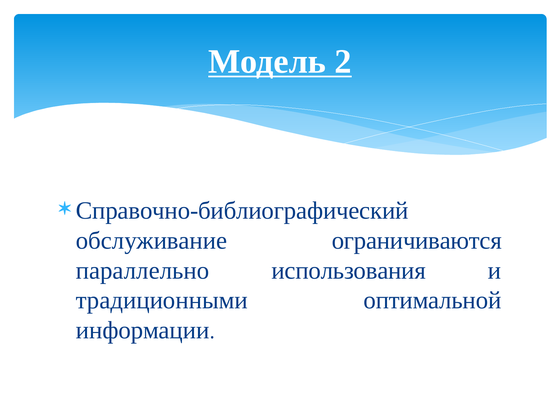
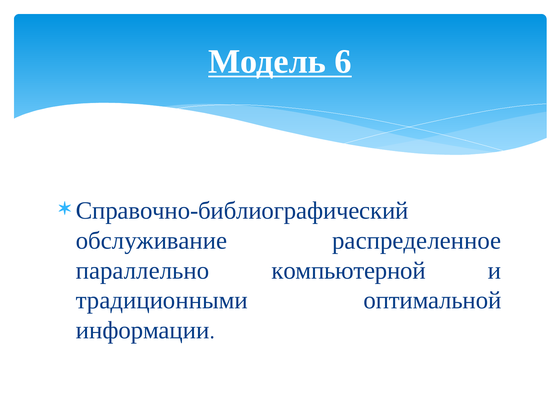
2: 2 -> 6 (343, 61)
ограничиваются: ограничиваются -> распределенное (417, 241)
использования: использования -> компьютерной (349, 270)
